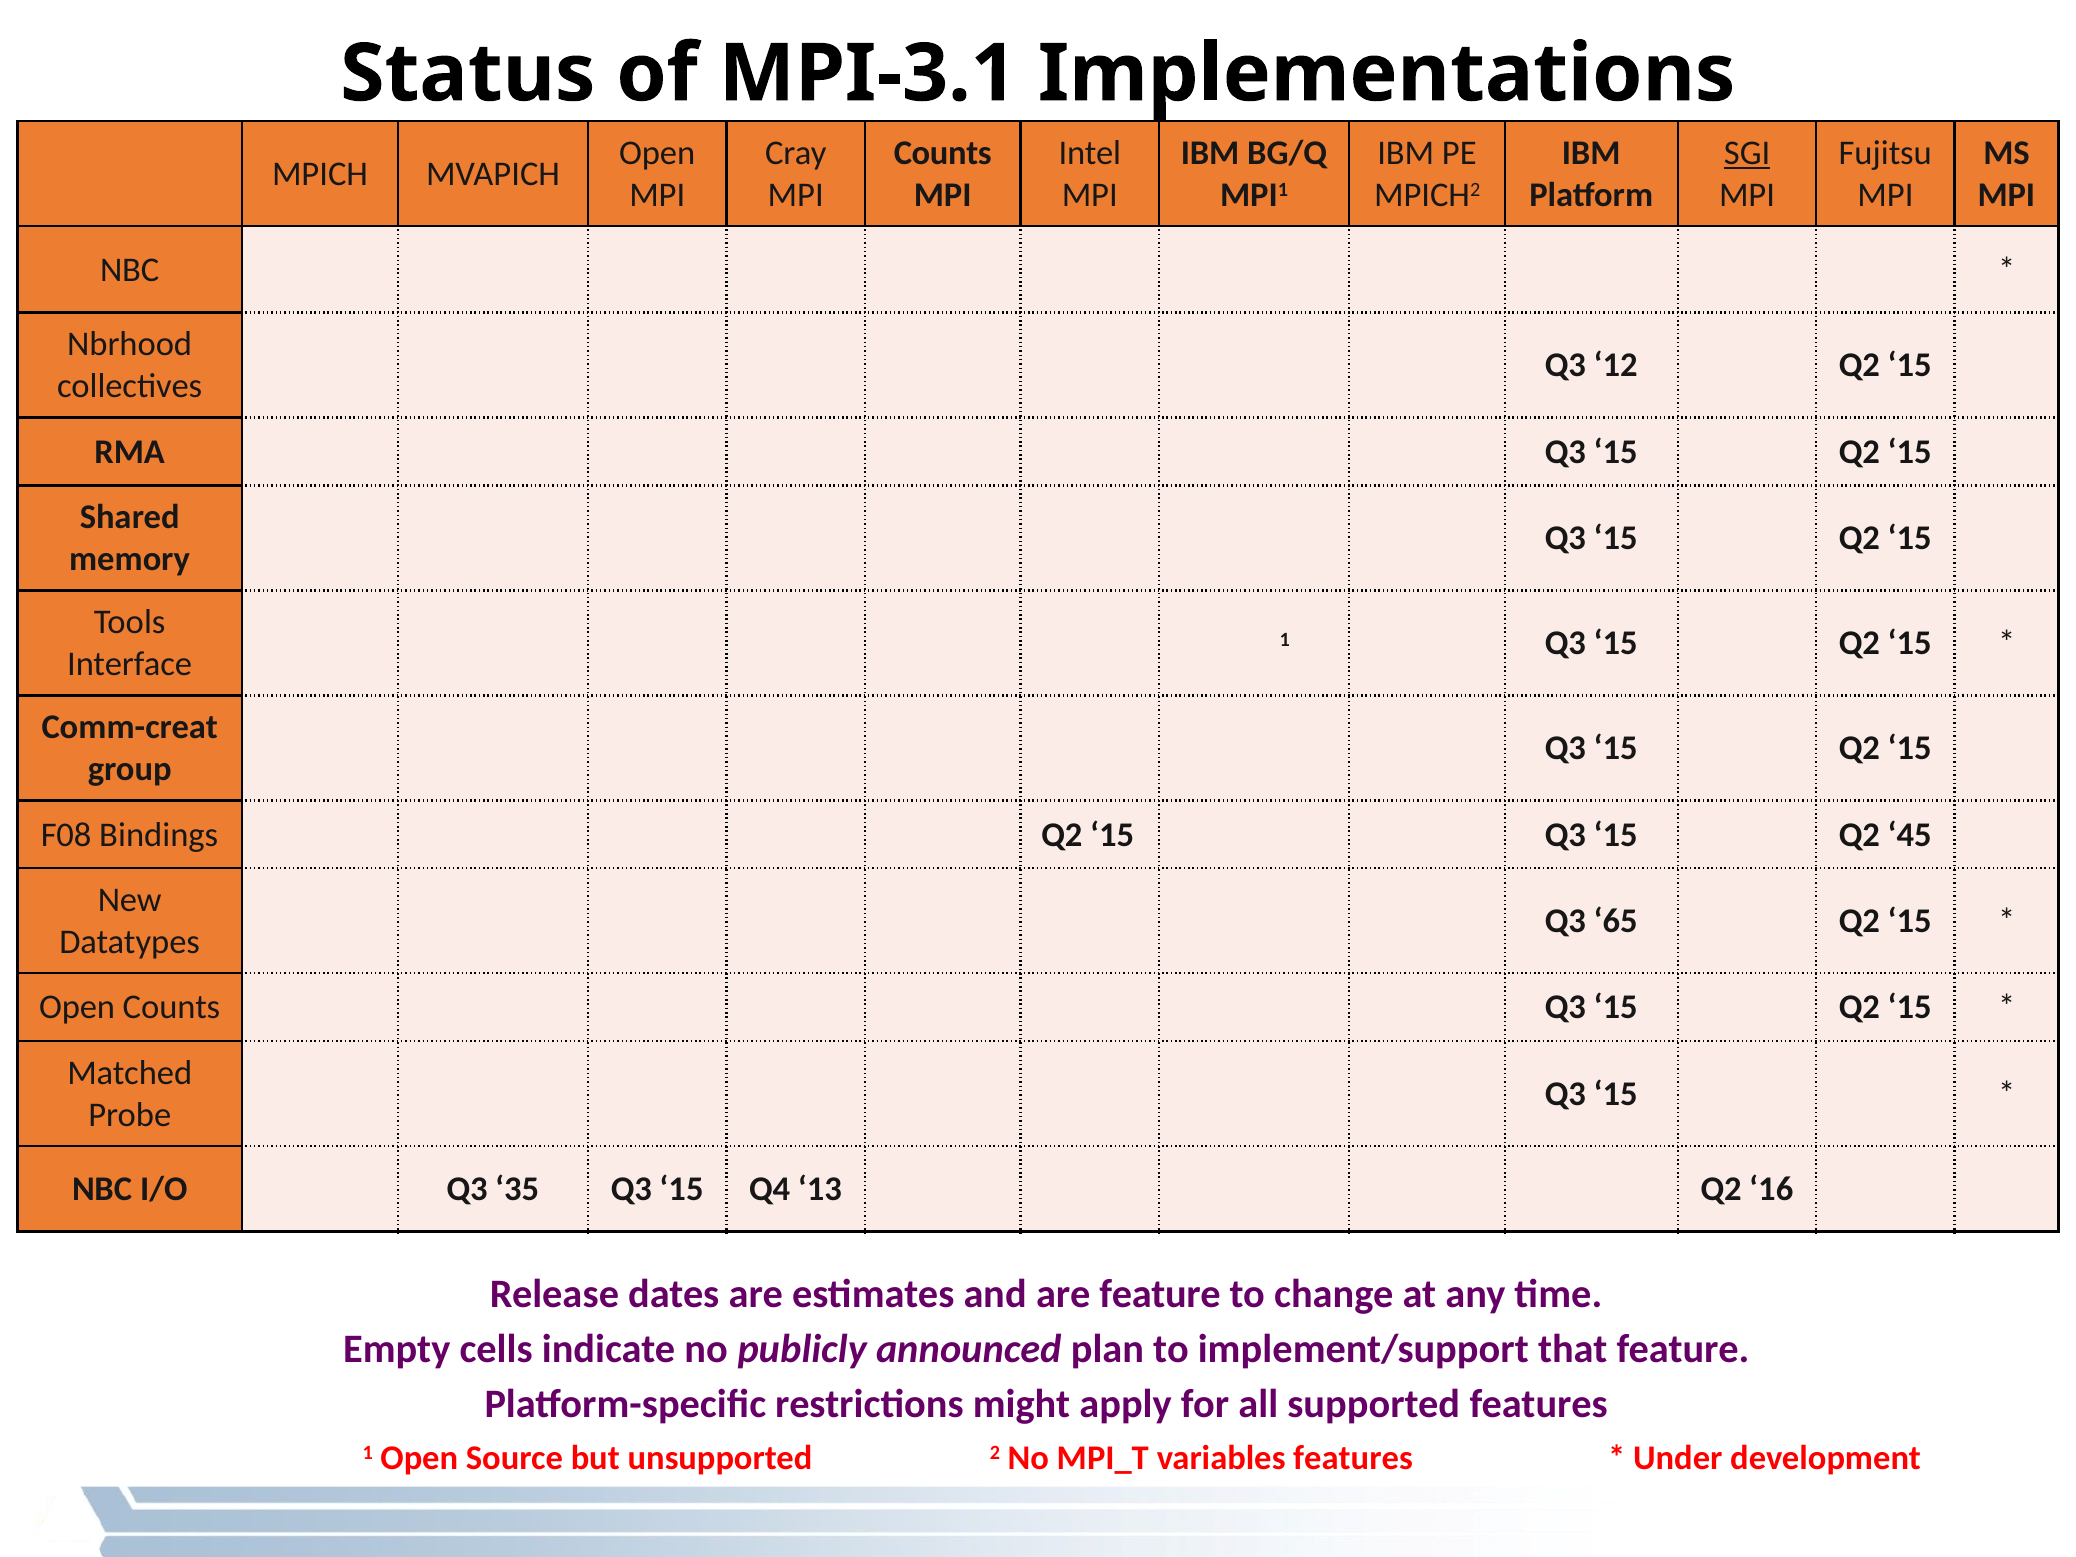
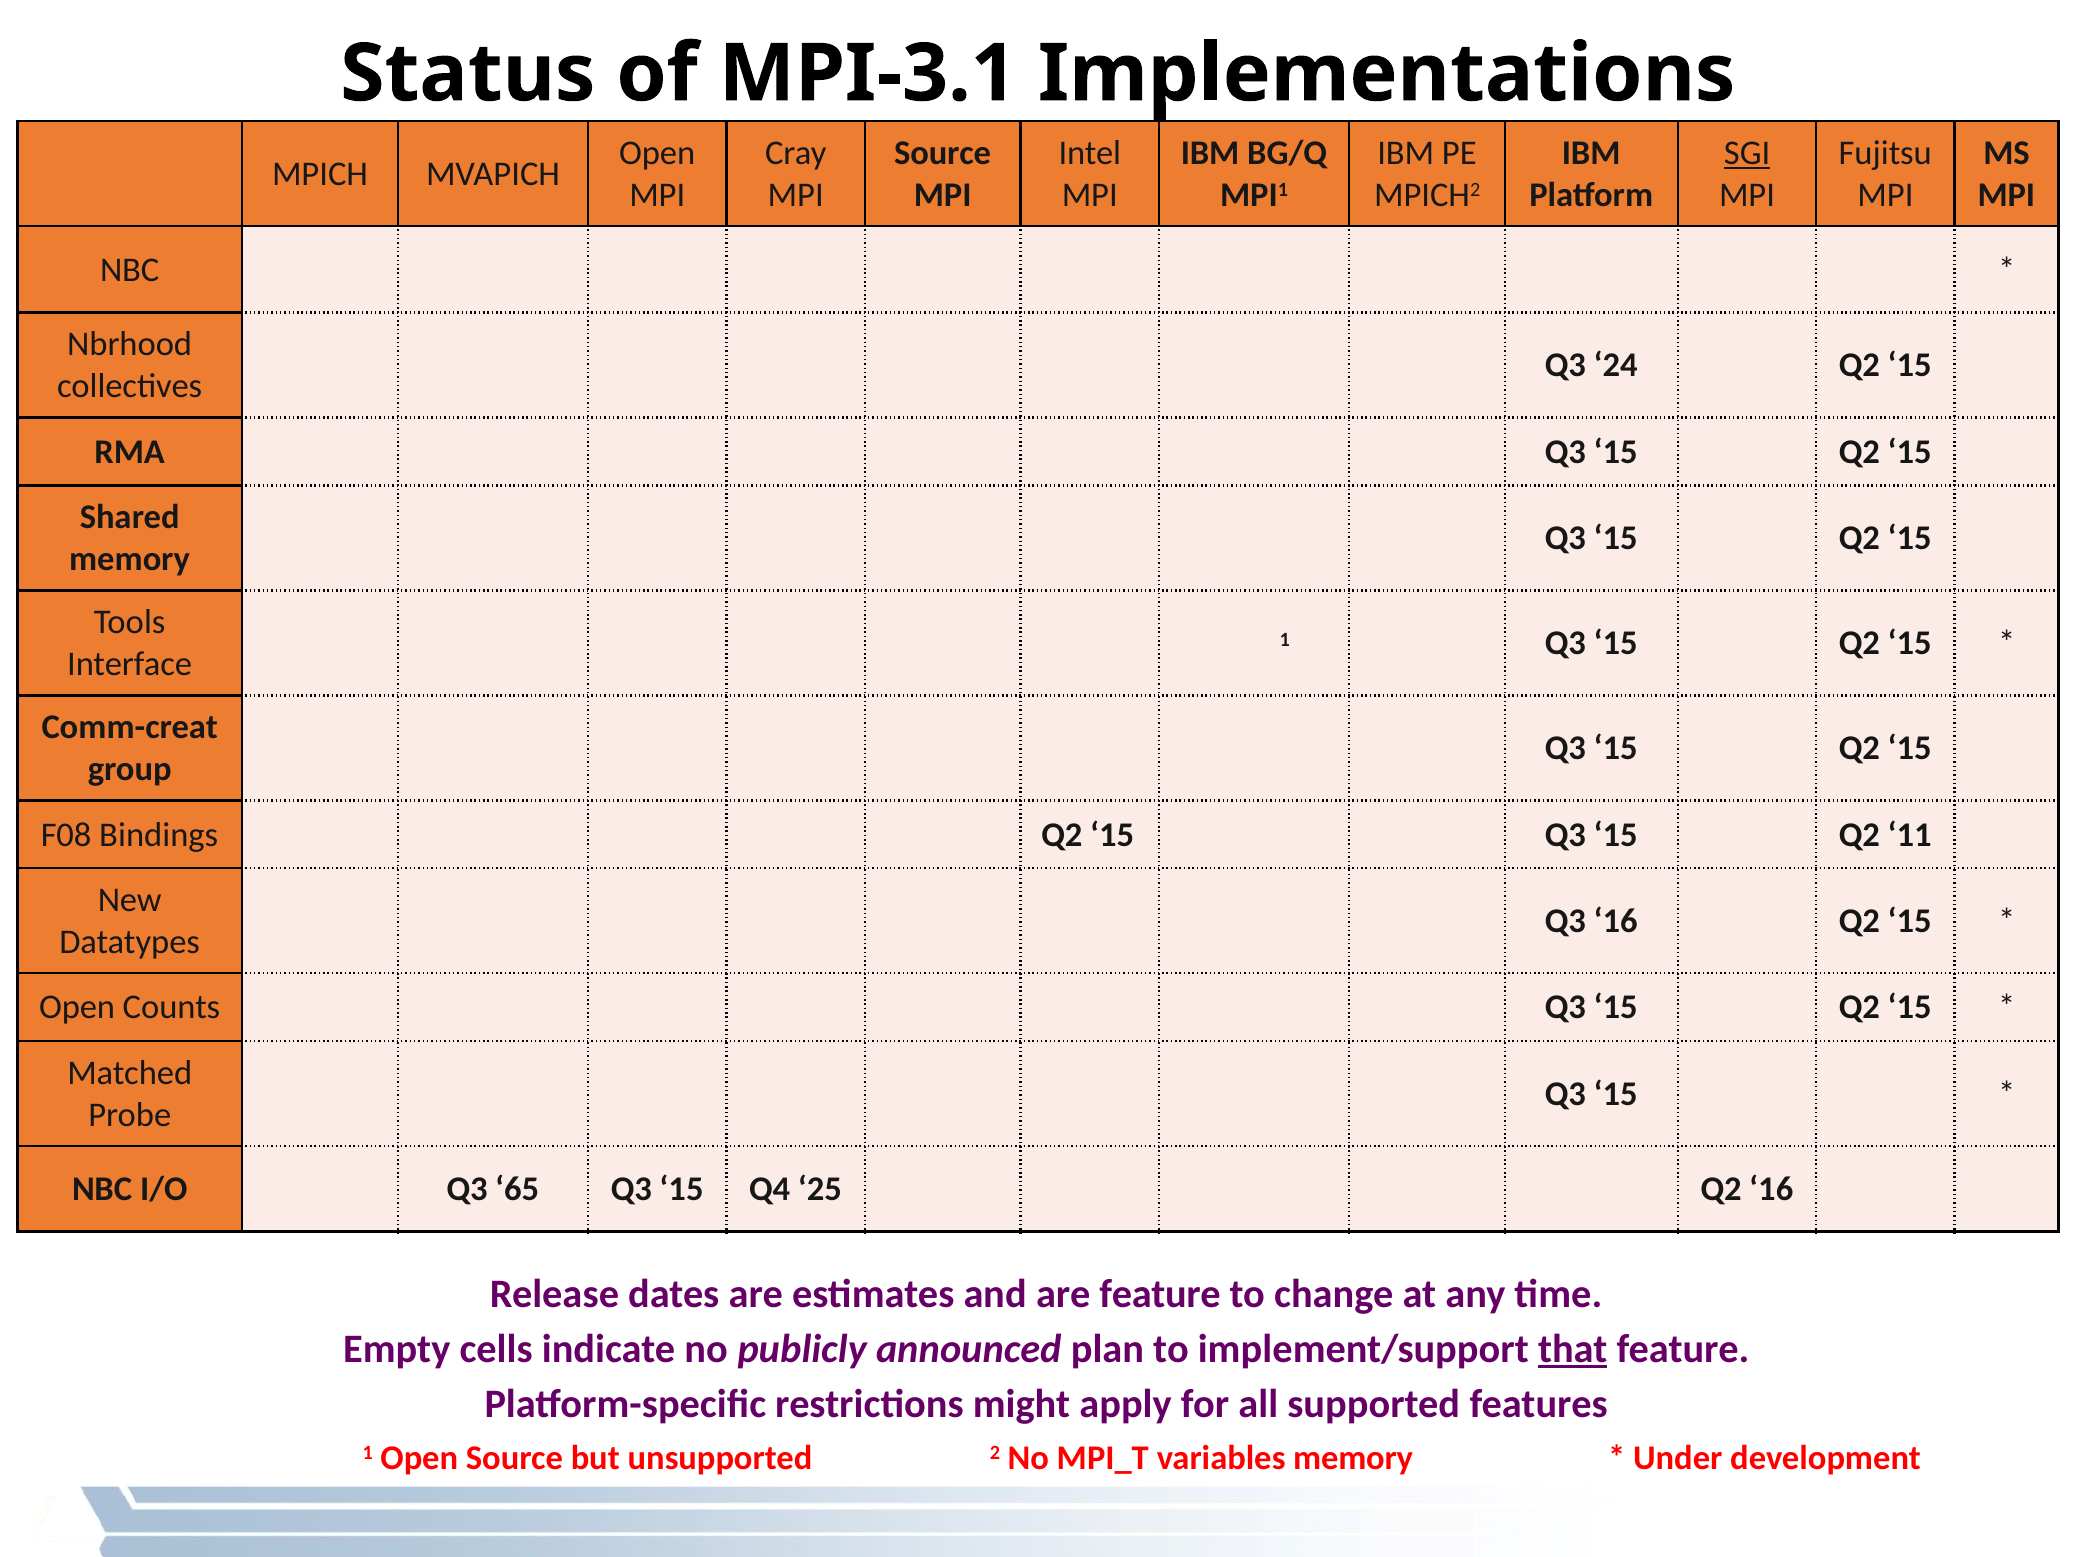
Counts: Counts -> Source (943, 153)
12: 12 -> 24 (1616, 365)
45: 45 -> 11 (1910, 835)
Q3 65: 65 -> 16 (1616, 921)
35: 35 -> 65 (517, 1189)
13: 13 -> 25 (820, 1189)
that underline: none -> present (1573, 1349)
variables features: features -> memory (1353, 1458)
